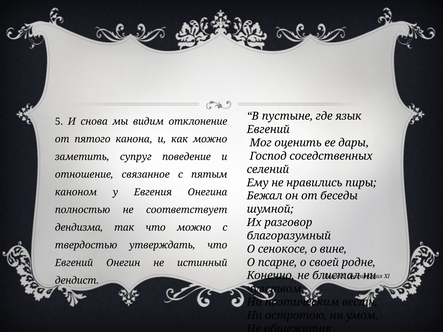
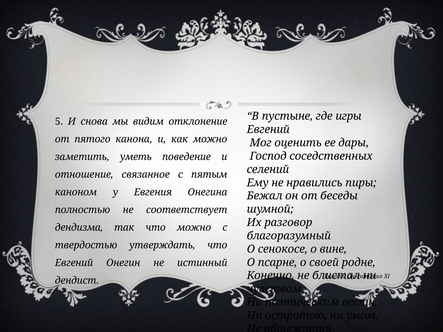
язык: язык -> игры (349, 116)
супруг: супруг -> уметь (136, 157)
